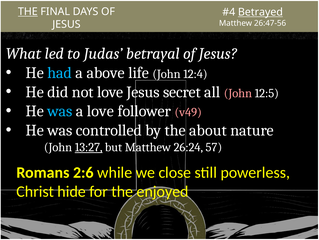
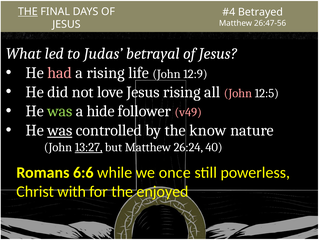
Betrayed underline: present -> none (260, 12)
had colour: light blue -> pink (60, 73)
a above: above -> rising (106, 73)
12:4: 12:4 -> 12:9 (195, 74)
Jesus secret: secret -> rising (182, 92)
was colour: light blue -> light green (60, 111)
a love: love -> hide (101, 111)
was underline: none -> present (60, 130)
about: about -> know (208, 130)
57: 57 -> 40 (214, 147)
2:6: 2:6 -> 6:6 (83, 172)
close: close -> once (175, 172)
hide: hide -> with (72, 191)
